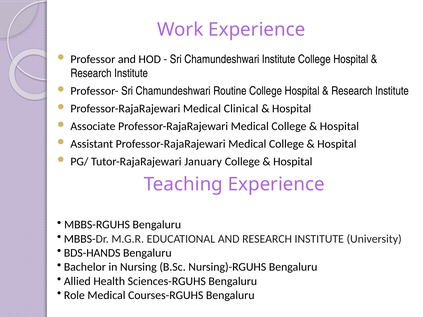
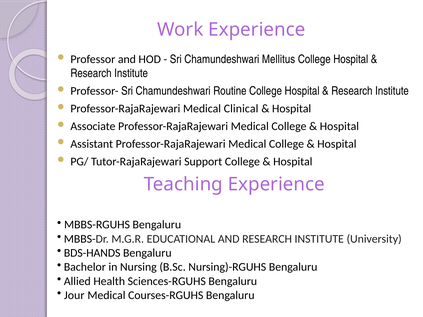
Chamundeshwari Institute: Institute -> Mellitus (279, 59)
January: January -> Support (203, 162)
Role: Role -> Jour (74, 295)
